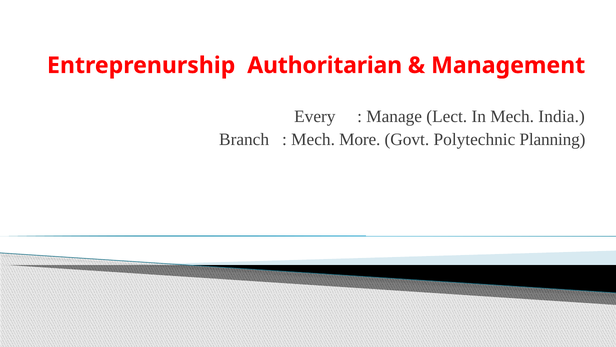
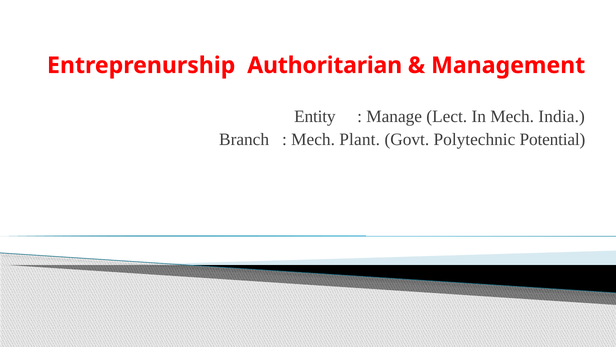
Every: Every -> Entity (315, 116)
More: More -> Plant (360, 140)
Planning: Planning -> Potential (552, 140)
